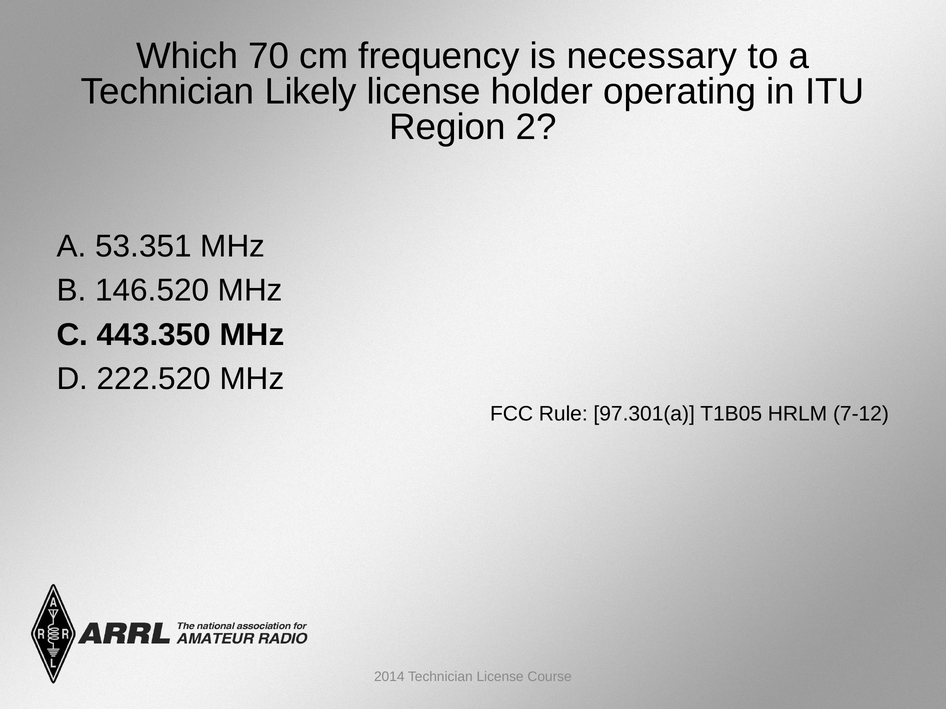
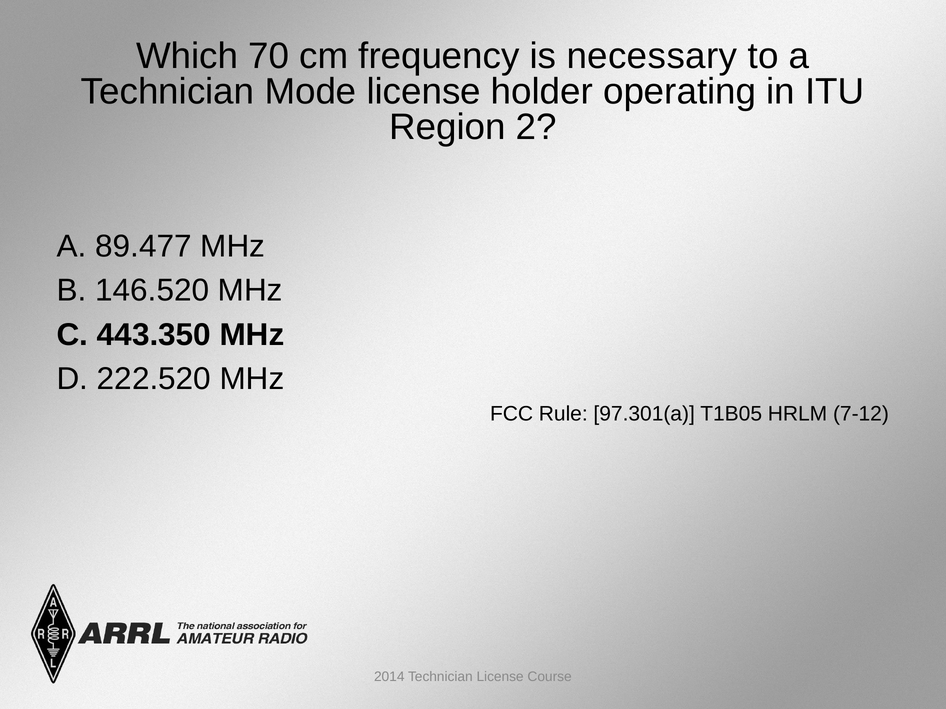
Likely: Likely -> Mode (310, 92)
53.351: 53.351 -> 89.477 (143, 247)
